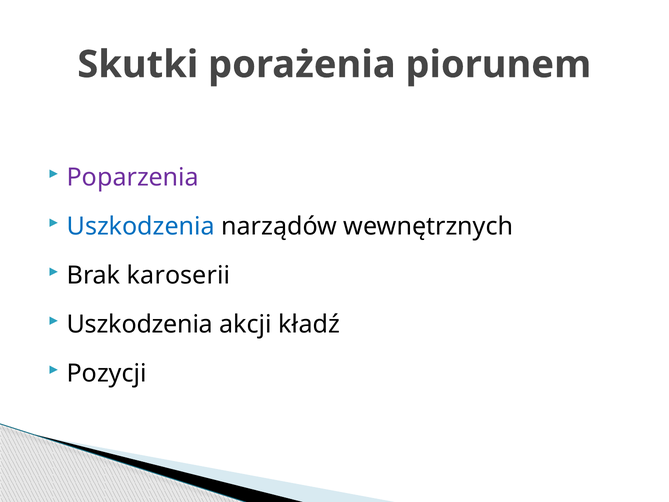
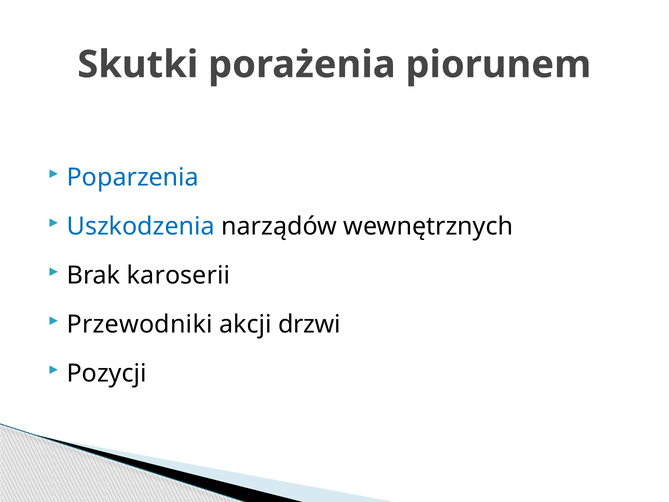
Poparzenia colour: purple -> blue (133, 177)
Uszkodzenia: Uszkodzenia -> Przewodniki (140, 324)
kładź: kładź -> drzwi (309, 324)
